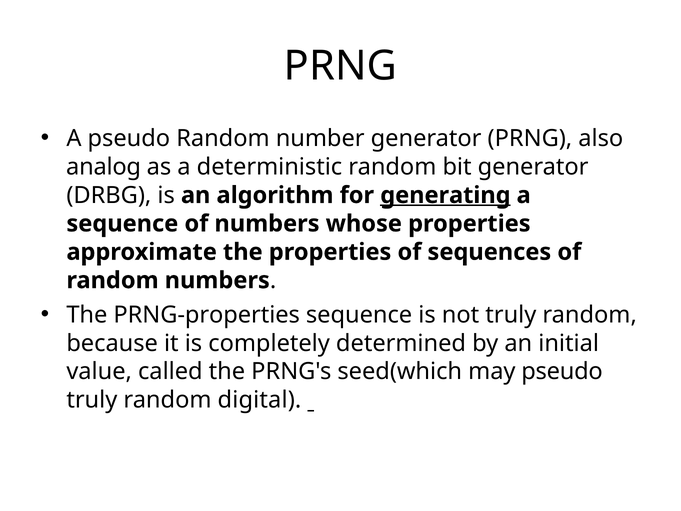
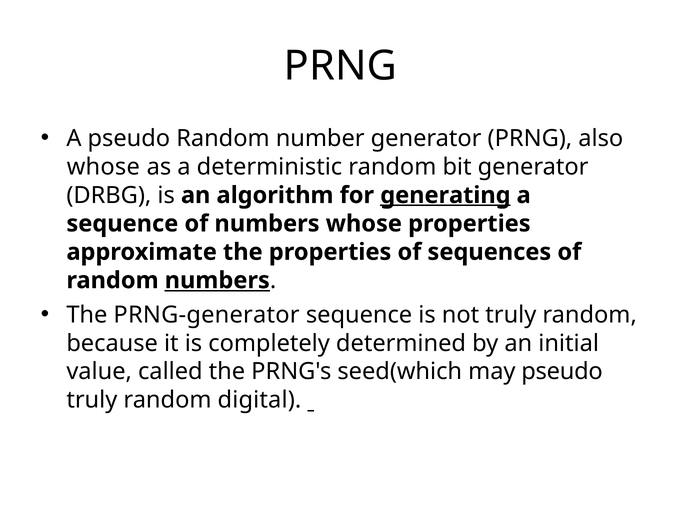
analog: analog -> whose (103, 167)
numbers underline: none -> present (217, 280)
PRNG-properties: PRNG-properties -> PRNG-generator (207, 315)
